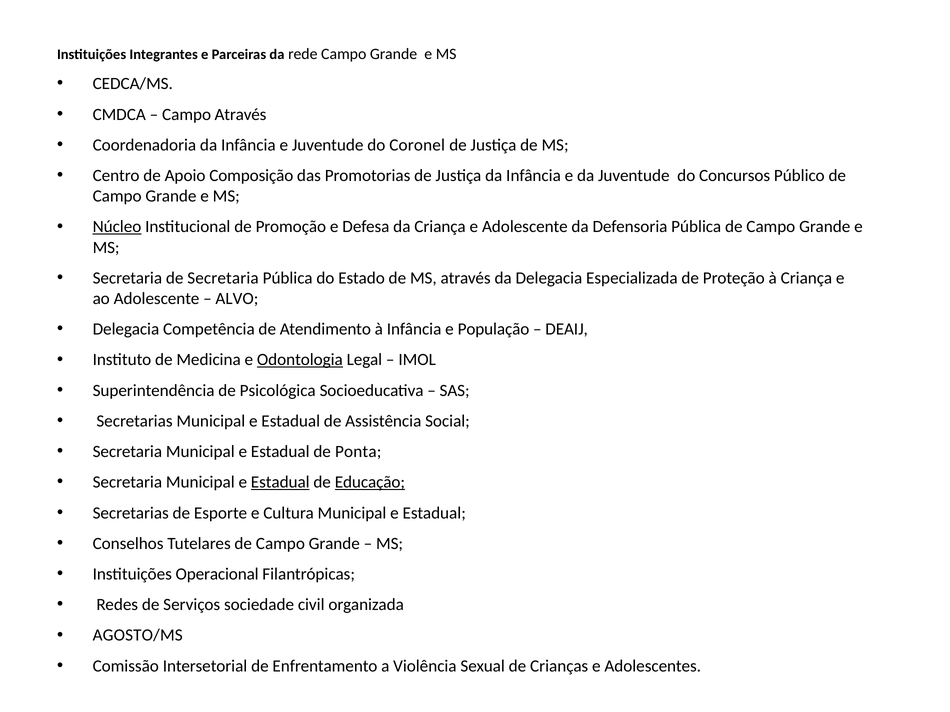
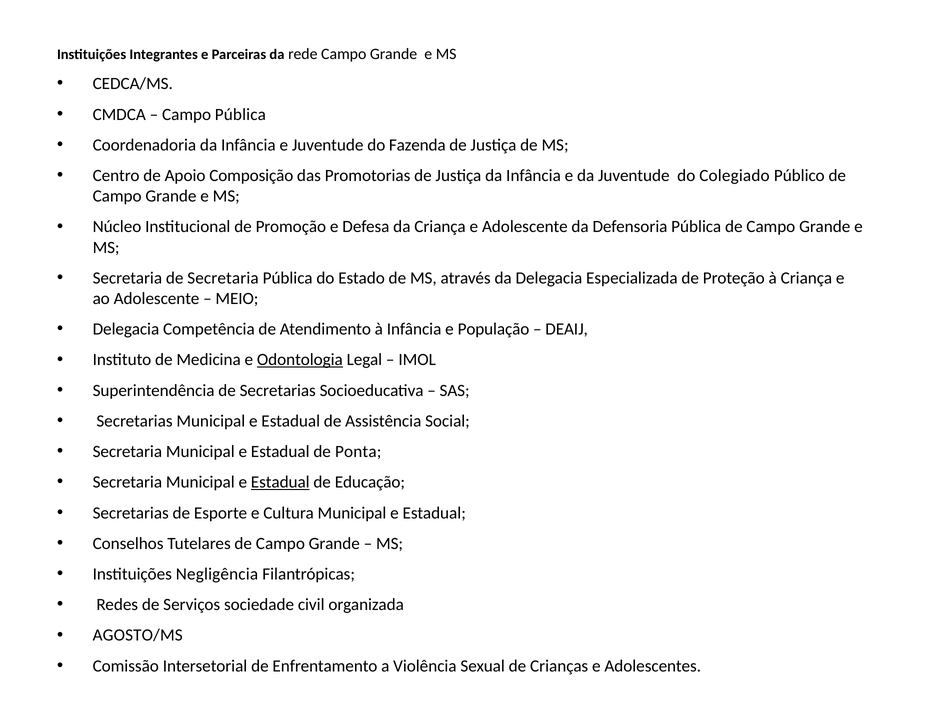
Campo Através: Através -> Pública (240, 114)
Coronel: Coronel -> Fazenda (417, 145)
Concursos: Concursos -> Colegiado (734, 176)
Núcleo underline: present -> none (117, 227)
ALVO: ALVO -> MEIO (237, 299)
de Psicológica: Psicológica -> Secretarias (278, 391)
Educação underline: present -> none (370, 483)
Operacional: Operacional -> Negligência (217, 574)
